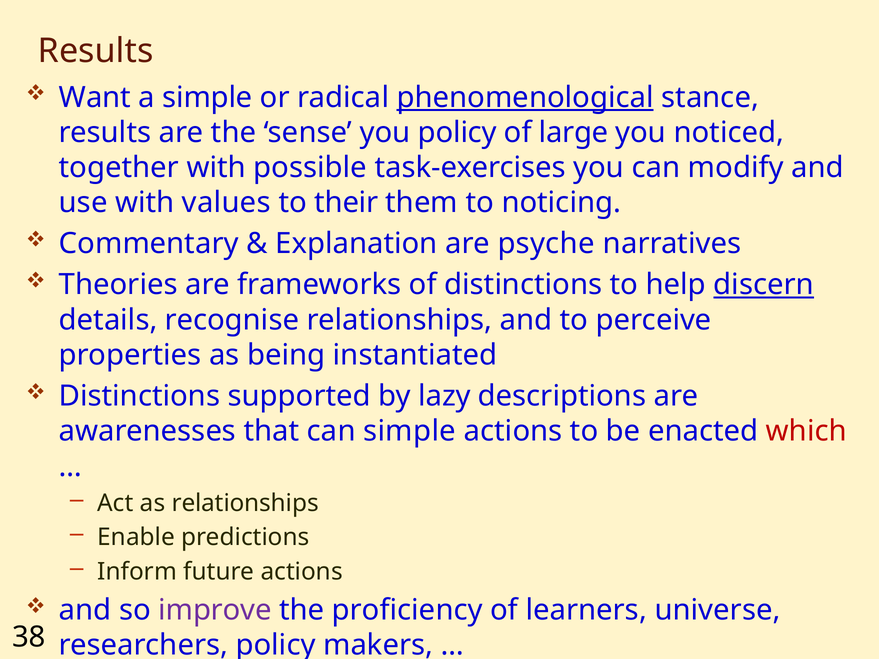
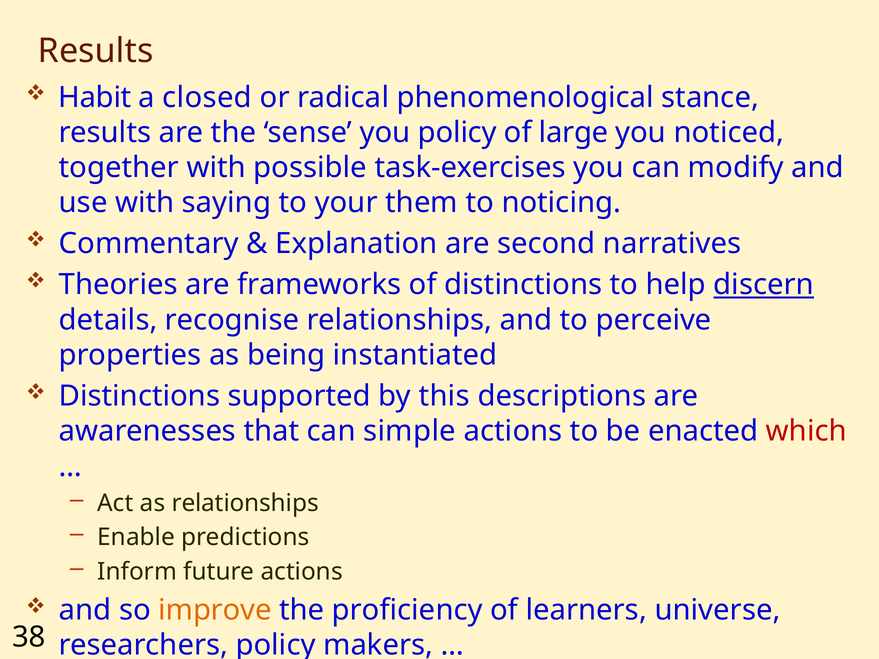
Want: Want -> Habit (95, 97)
a simple: simple -> closed (207, 97)
phenomenological underline: present -> none (525, 97)
values: values -> saying (227, 203)
their: their -> your (346, 203)
psyche: psyche -> second (546, 244)
lazy: lazy -> this (444, 396)
improve colour: purple -> orange (215, 610)
